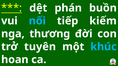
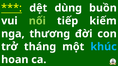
phán: phán -> dùng (68, 8)
nối colour: light blue -> light green (37, 21)
tuyên: tuyên -> tháng (40, 47)
